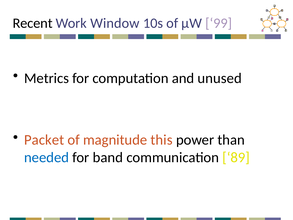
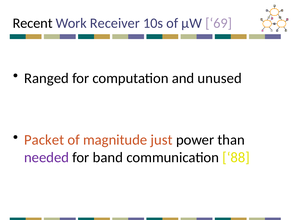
Window: Window -> Receiver (115, 23)
99: 99 -> 69 (219, 23)
Metrics: Metrics -> Ranged (46, 78)
this: this -> just (162, 140)
needed colour: blue -> purple (47, 157)
89: 89 -> 88 (236, 157)
